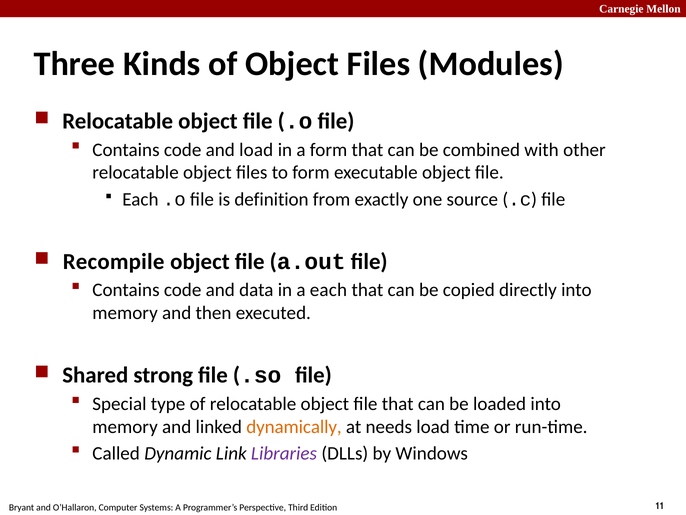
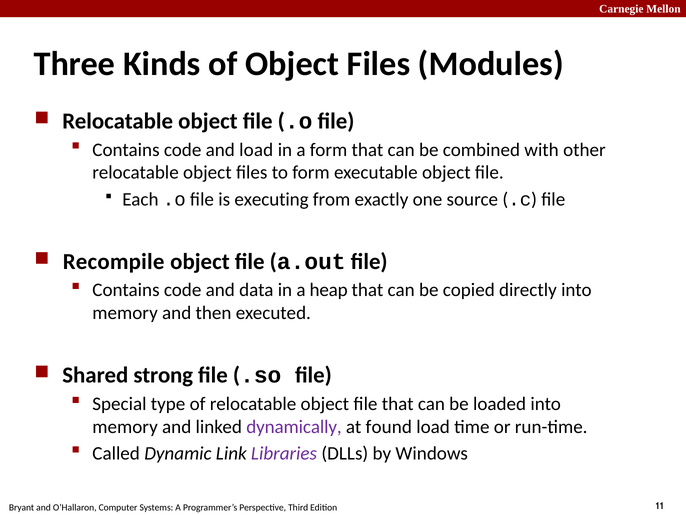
definition: definition -> executing (272, 199)
a each: each -> heap (329, 290)
dynamically colour: orange -> purple (294, 426)
needs: needs -> found (389, 426)
